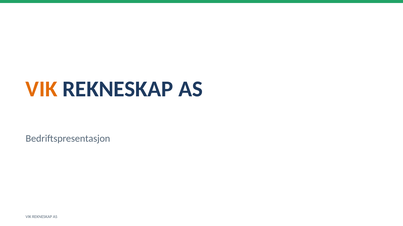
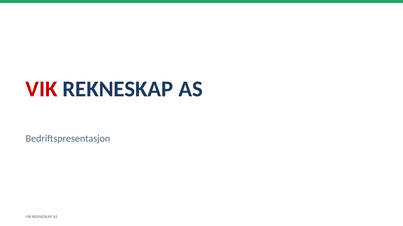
VIK colour: orange -> red (42, 89)
